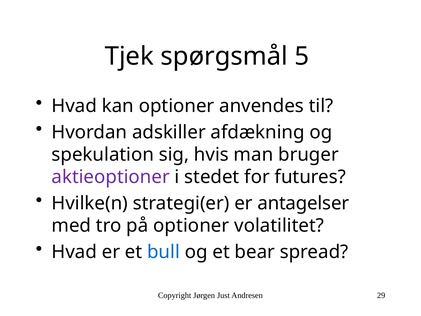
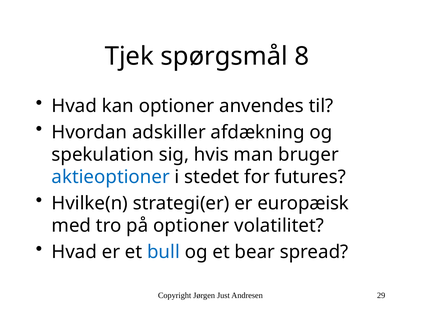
5: 5 -> 8 (302, 56)
aktieoptioner colour: purple -> blue (111, 177)
antagelser: antagelser -> europæisk (303, 203)
